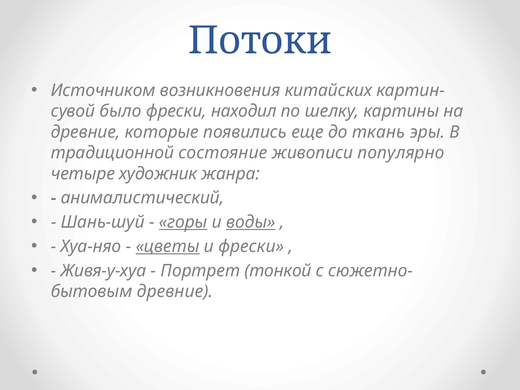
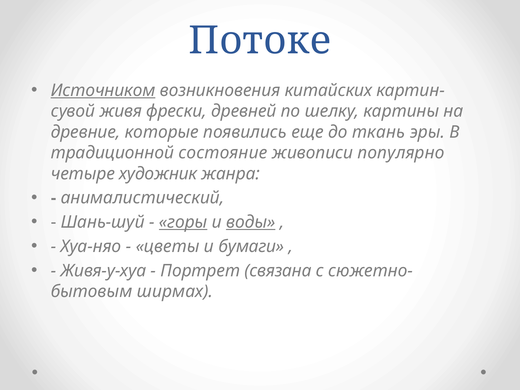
Потоки: Потоки -> Потоке (260, 41)
Источником underline: none -> present (103, 90)
было: было -> живя (121, 111)
находил: находил -> древней (244, 111)
цветы underline: present -> none (168, 246)
и фрески: фрески -> бумаги (251, 246)
тонкой: тонкой -> связана (278, 271)
древние: древние -> ширмах (175, 291)
